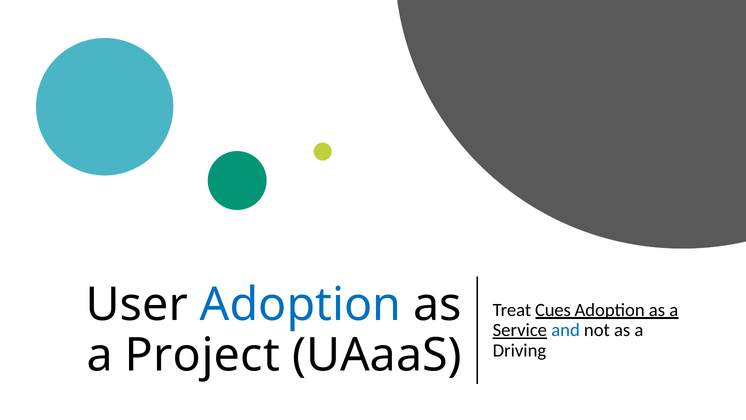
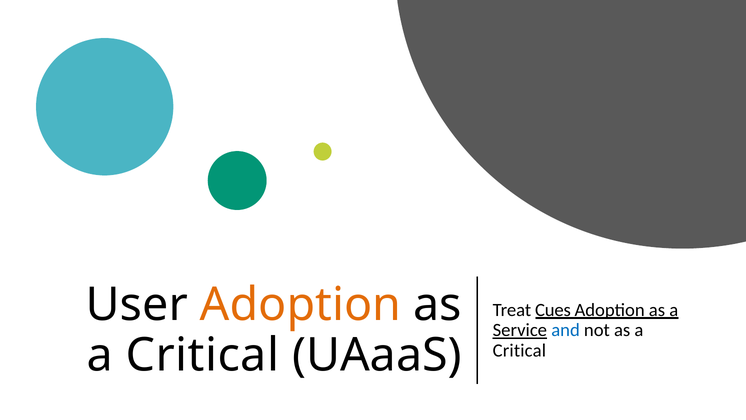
Adoption colour: blue -> orange (301, 305)
Project: Project -> Critical (202, 355)
Driving: Driving -> Critical (519, 350)
